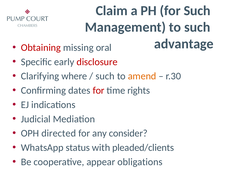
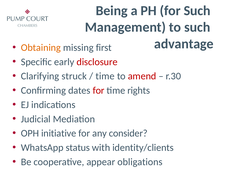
Claim: Claim -> Being (112, 11)
Obtaining colour: red -> orange (41, 47)
oral: oral -> first (104, 47)
where: where -> struck (74, 76)
such: such -> time (105, 76)
amend colour: orange -> red (142, 76)
directed: directed -> initiative (59, 133)
pleaded/clients: pleaded/clients -> identity/clients (143, 147)
